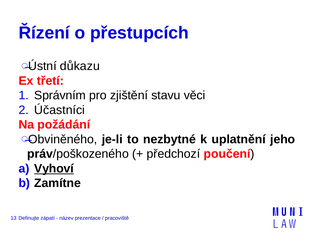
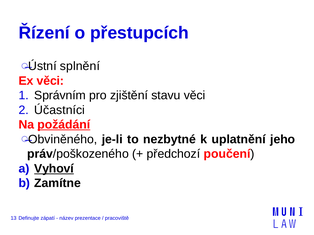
důkazu: důkazu -> splnění (80, 66)
Ex třetí: třetí -> věci (50, 81)
požádání underline: none -> present (64, 125)
